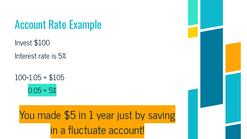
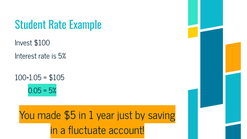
Account: Account -> Student (30, 25)
